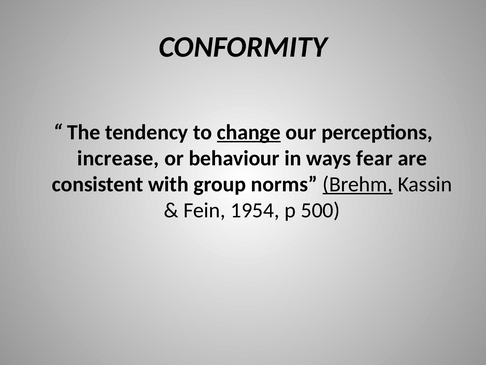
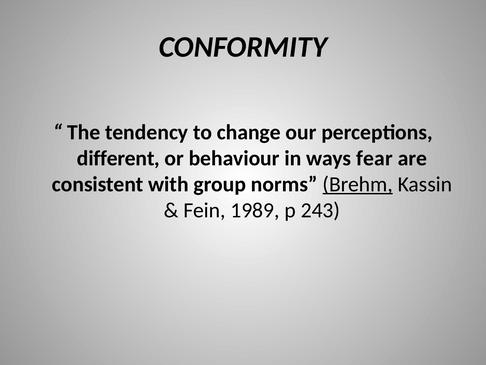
change underline: present -> none (249, 132)
increase: increase -> different (118, 158)
1954: 1954 -> 1989 (255, 210)
500: 500 -> 243 (320, 210)
